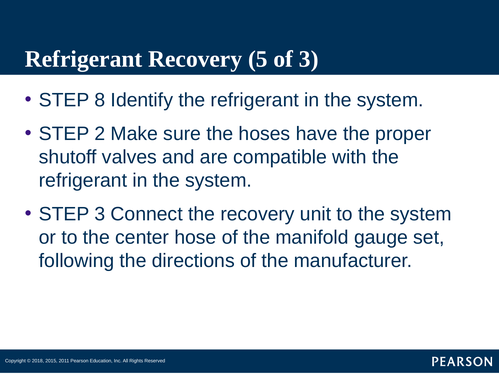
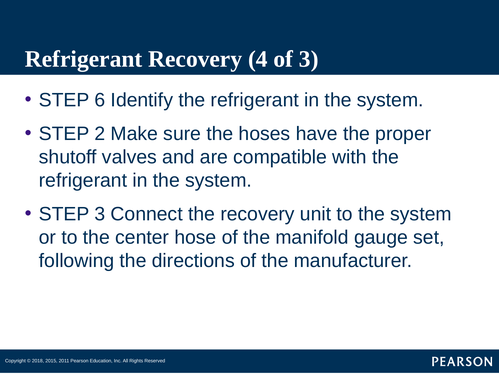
5: 5 -> 4 (258, 59)
8: 8 -> 6 (100, 100)
